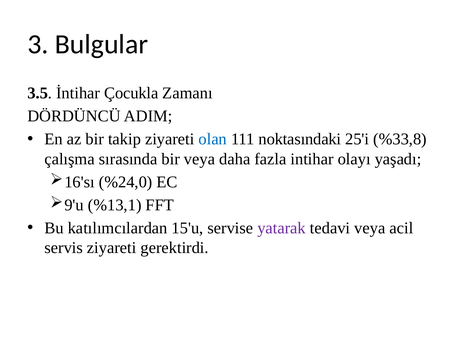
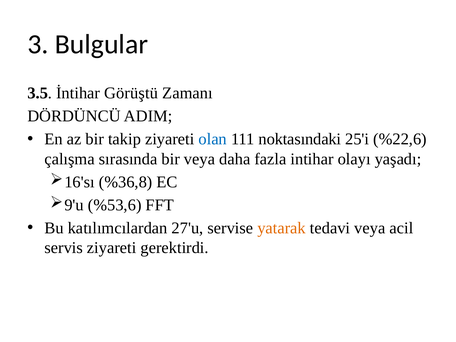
Çocukla: Çocukla -> Görüştü (131, 93)
%33,8: %33,8 -> %22,6 (400, 139)
%24,0: %24,0 -> %36,8 (126, 182)
%13,1: %13,1 -> %53,6 (115, 205)
15'u: 15'u -> 27'u (188, 228)
yatarak colour: purple -> orange (282, 228)
